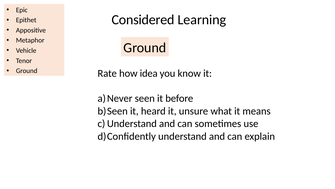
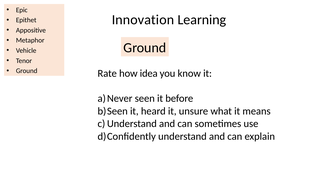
Considered: Considered -> Innovation (143, 20)
